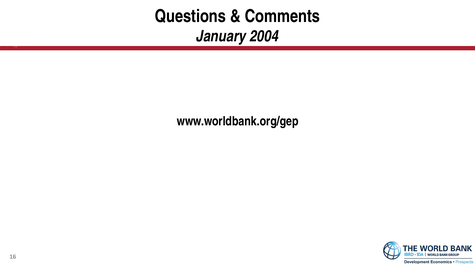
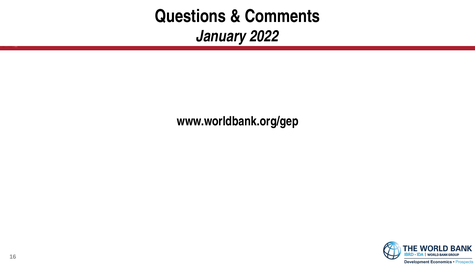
2004: 2004 -> 2022 (264, 36)
